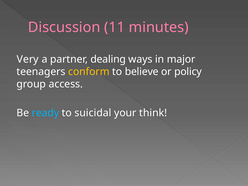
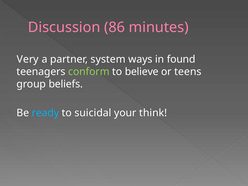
11: 11 -> 86 (115, 27)
dealing: dealing -> system (108, 59)
major: major -> found (181, 59)
conform colour: yellow -> light green (89, 72)
policy: policy -> teens (188, 72)
access: access -> beliefs (66, 84)
